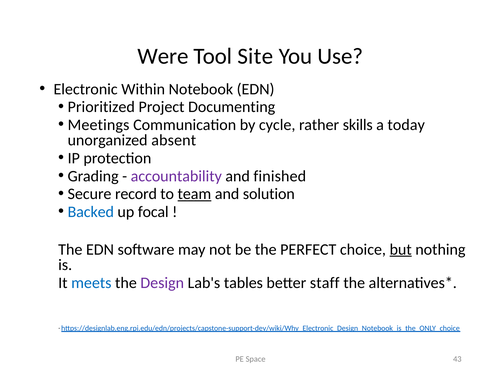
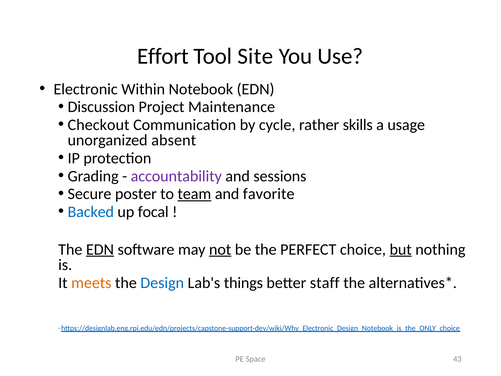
Were: Were -> Effort (163, 56)
Prioritized: Prioritized -> Discussion (101, 107)
Documenting: Documenting -> Maintenance (232, 107)
Meetings: Meetings -> Checkout (99, 125)
today: today -> usage (406, 125)
finished: finished -> sessions (280, 176)
record: record -> poster (136, 194)
solution: solution -> favorite (269, 194)
EDN underline: none -> present (100, 249)
not underline: none -> present (220, 249)
meets colour: blue -> orange (91, 283)
Design colour: purple -> blue (162, 283)
tables: tables -> things (243, 283)
